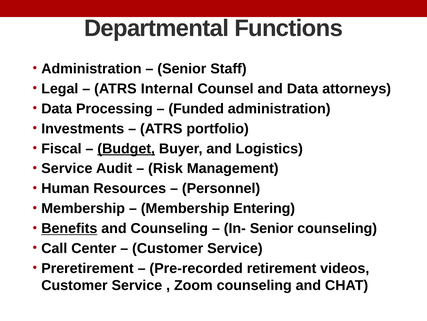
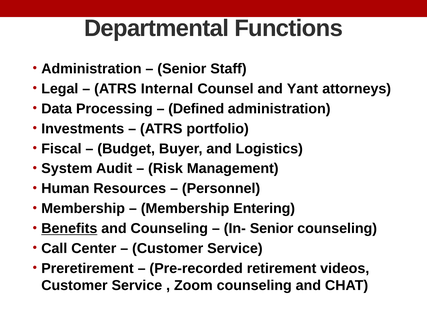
and Data: Data -> Yant (302, 89)
Funded: Funded -> Defined (196, 108)
Budget underline: present -> none (126, 148)
Service: Service -> System (67, 168)
